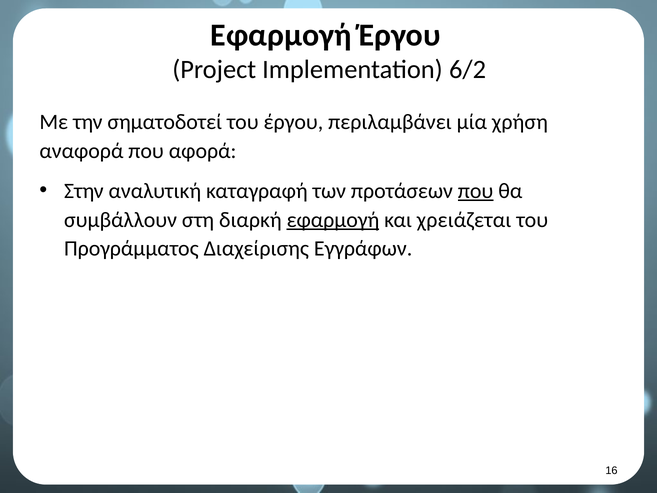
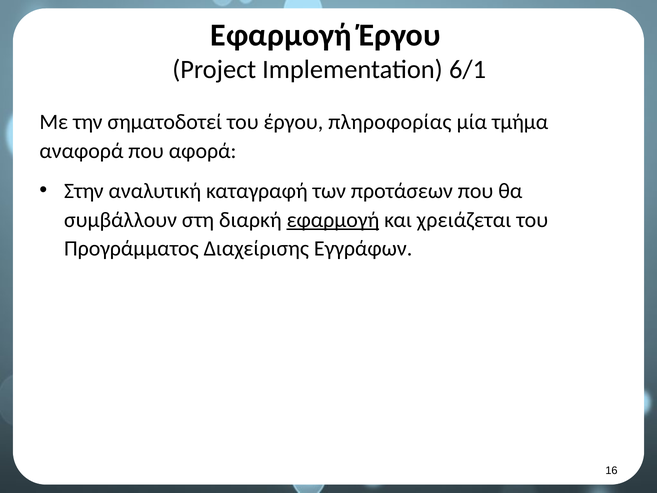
6/2: 6/2 -> 6/1 (468, 70)
περιλαμβάνει: περιλαμβάνει -> πληροφορίας (390, 122)
χρήση: χρήση -> τμήμα (520, 122)
που underline: present -> none (476, 191)
